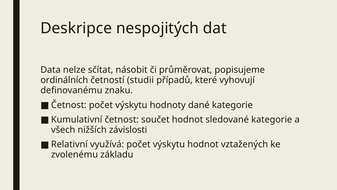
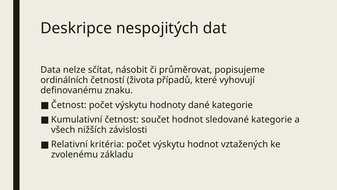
studii: studii -> života (141, 80)
využívá: využívá -> kritéria (107, 144)
